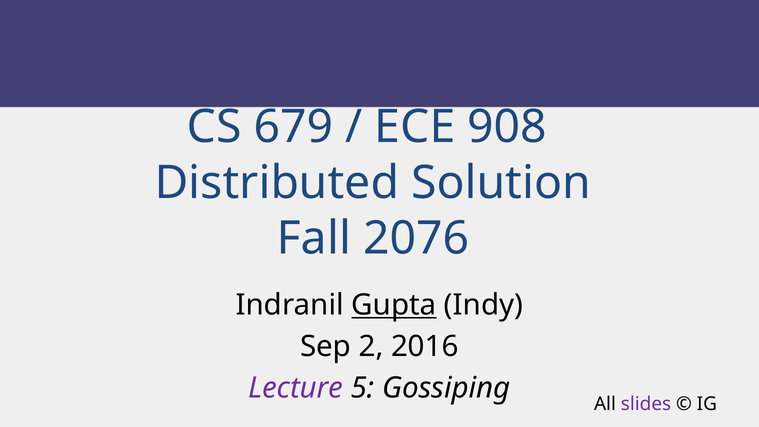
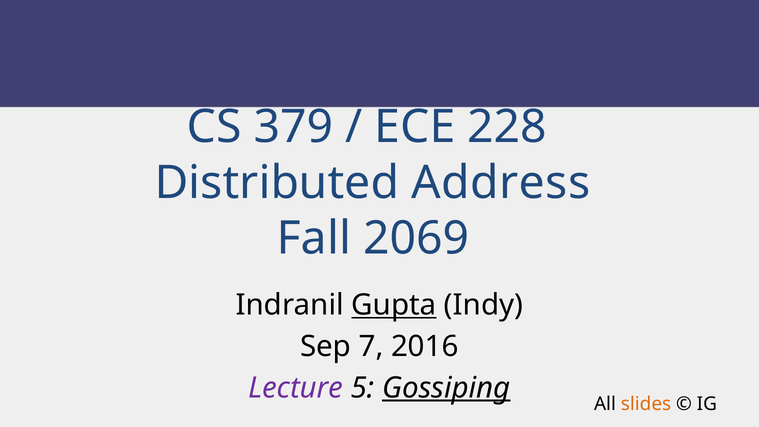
679: 679 -> 379 (293, 127)
908: 908 -> 228 (507, 127)
Solution: Solution -> Address (501, 183)
2076: 2076 -> 2069 (416, 238)
2: 2 -> 7 (371, 346)
Gossiping underline: none -> present (446, 388)
slides colour: purple -> orange (646, 404)
